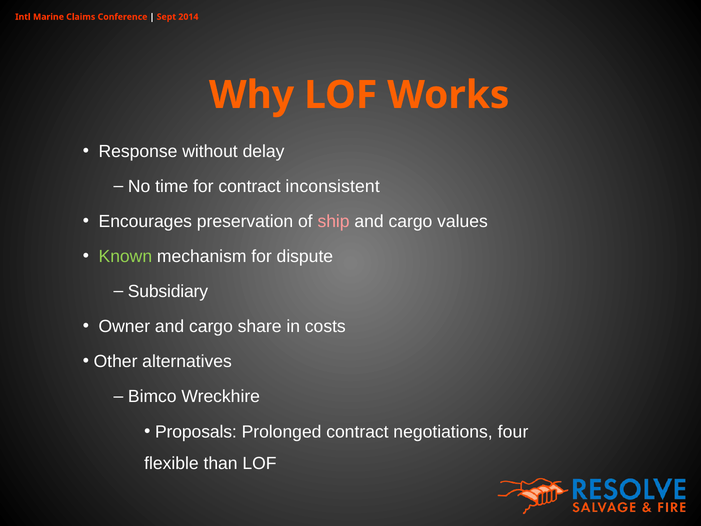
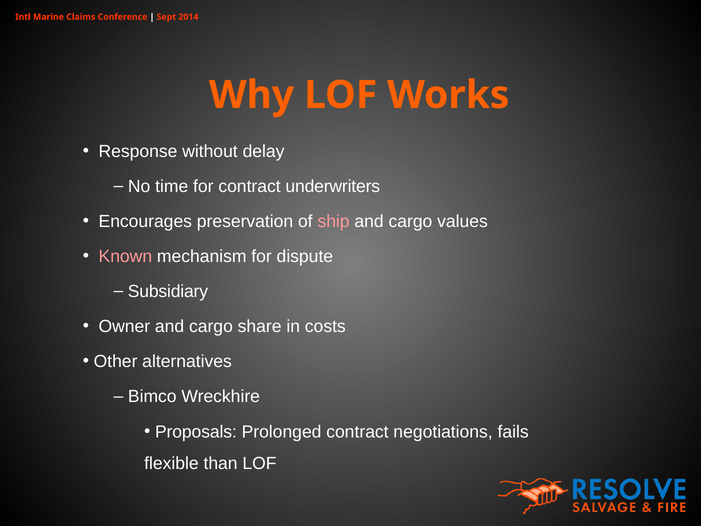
inconsistent: inconsistent -> underwriters (333, 186)
Known colour: light green -> pink (125, 256)
four: four -> fails (513, 432)
